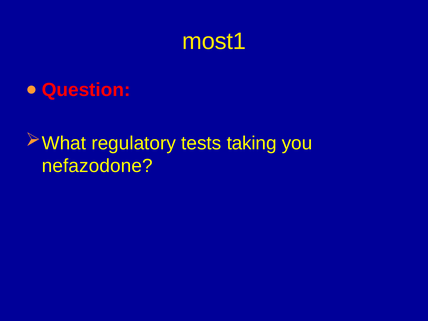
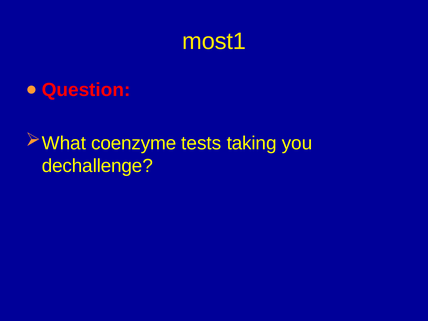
regulatory: regulatory -> coenzyme (134, 143)
nefazodone: nefazodone -> dechallenge (97, 166)
